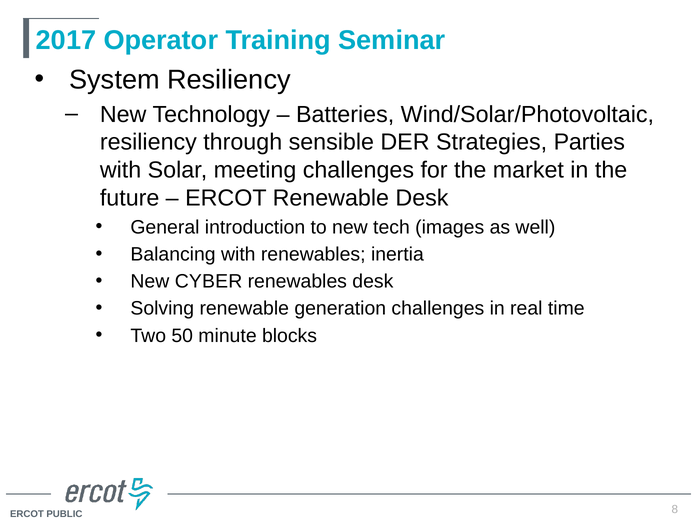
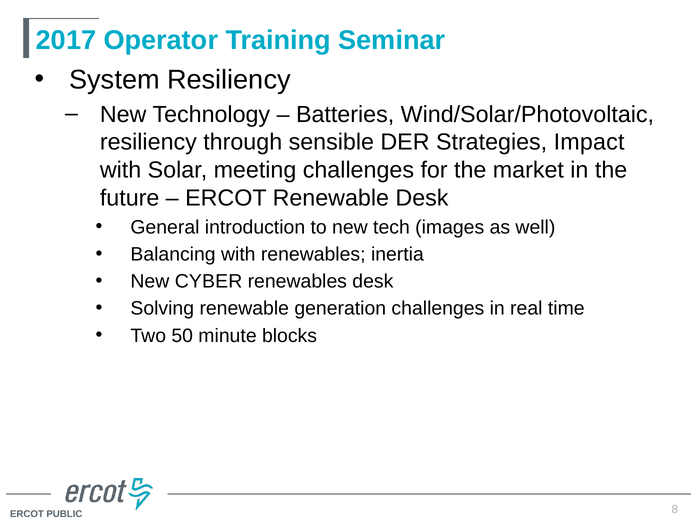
Parties: Parties -> Impact (589, 142)
